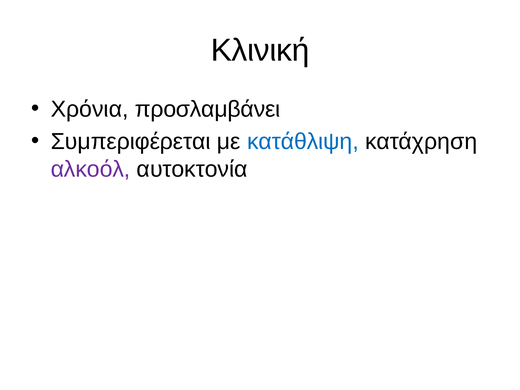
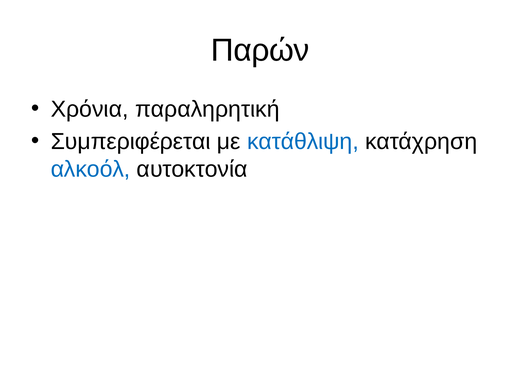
Κλινική: Κλινική -> Παρών (260, 50)
προσλαμβάνει: προσλαμβάνει -> παραληρητική (207, 109)
αλκοόλ colour: purple -> blue (91, 169)
